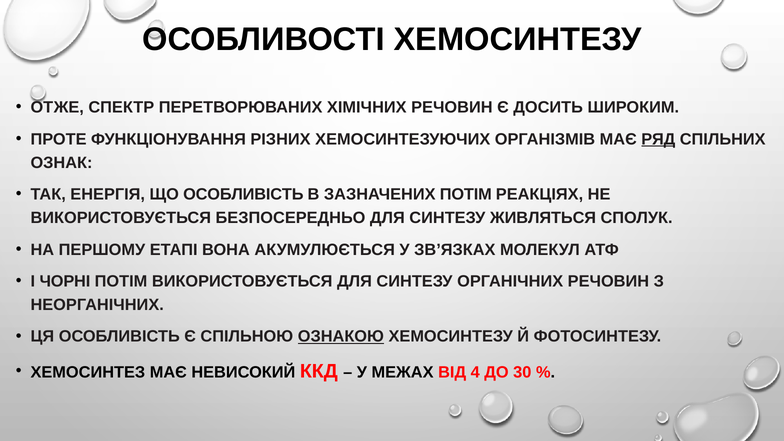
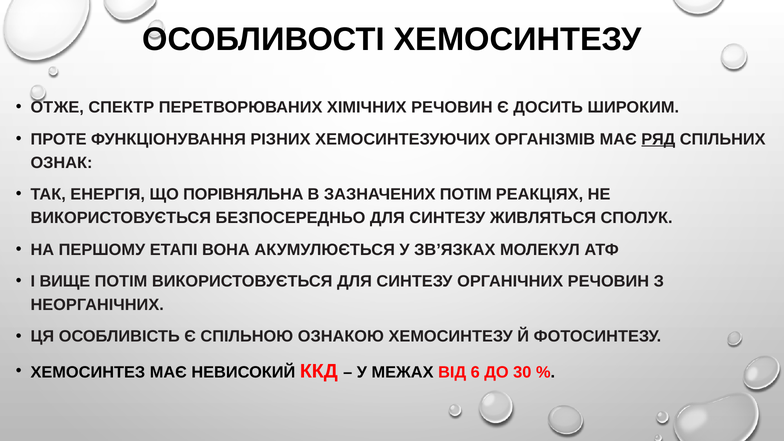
ЩО ОСОБЛИВІСТЬ: ОСОБЛИВІСТЬ -> ПОРІВНЯЛЬНА (243, 194)
ЧОРНІ: ЧОРНІ -> ВИЩЕ (65, 281)
ОЗНАКОЮ underline: present -> none (341, 337)
4: 4 -> 6 (475, 372)
